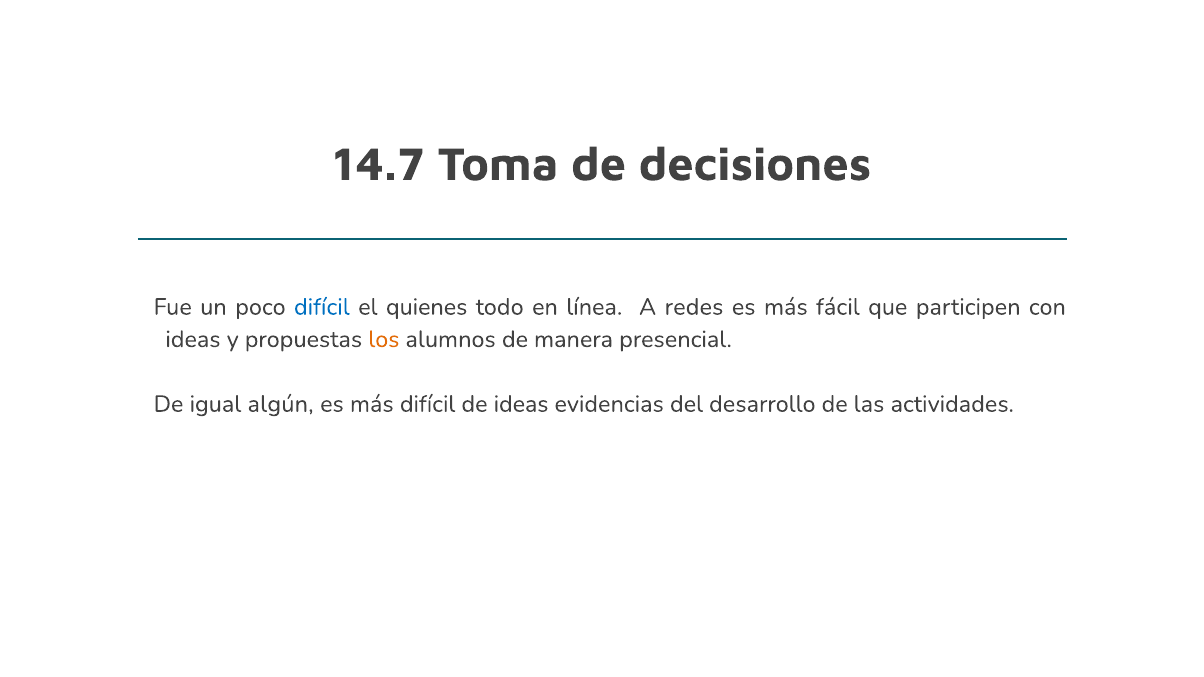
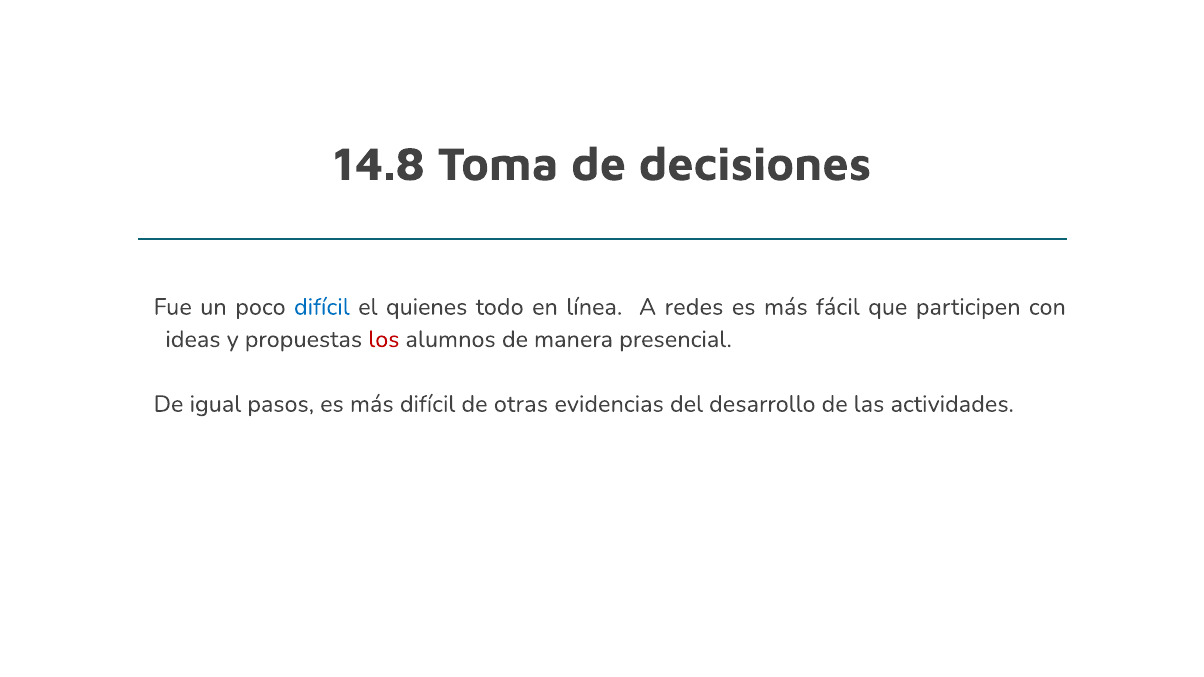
14.7: 14.7 -> 14.8 (379, 165)
los colour: orange -> red (384, 339)
algún: algún -> pasos (281, 404)
de ideas: ideas -> otras (521, 404)
